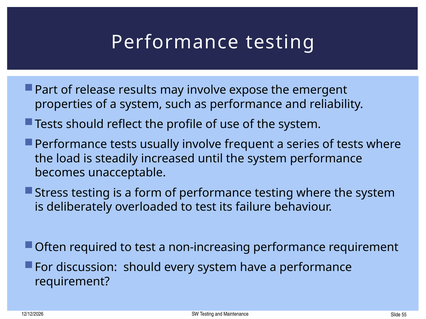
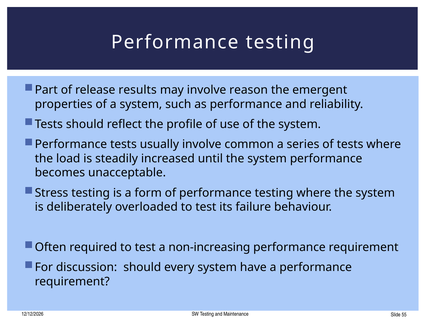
expose: expose -> reason (249, 90)
frequent: frequent -> common (249, 145)
